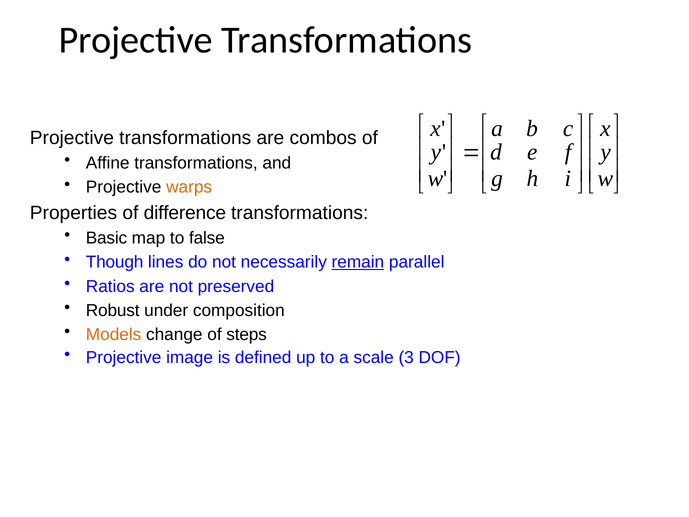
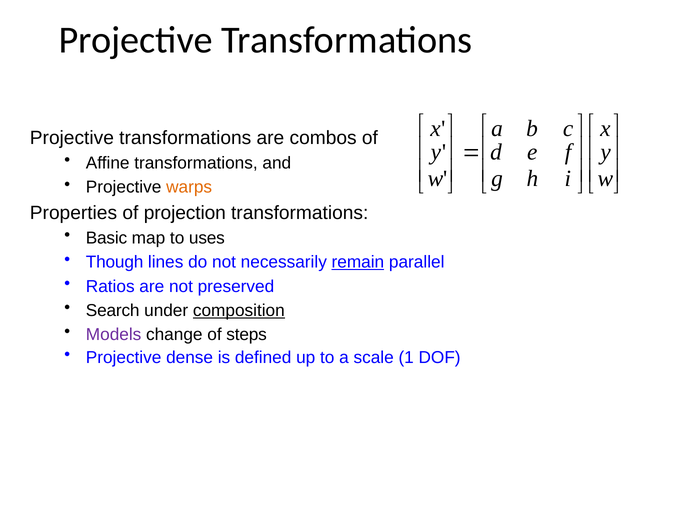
difference: difference -> projection (185, 213)
false: false -> uses (207, 238)
Robust: Robust -> Search (113, 310)
composition underline: none -> present (239, 310)
Models colour: orange -> purple (114, 334)
image: image -> dense (190, 357)
3: 3 -> 1 (406, 357)
